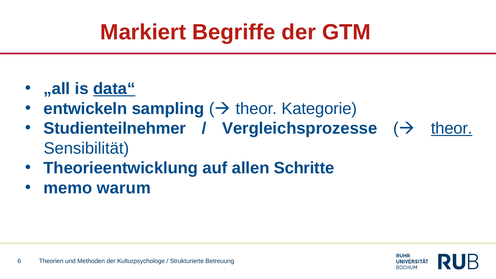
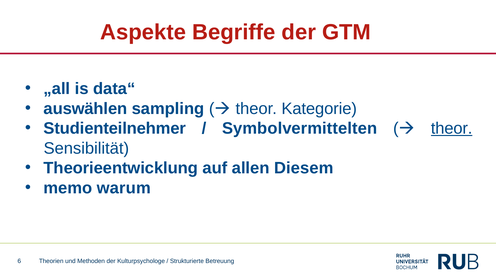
Markiert: Markiert -> Aspekte (143, 32)
data“ underline: present -> none (114, 89)
entwickeln: entwickeln -> auswählen (85, 109)
Vergleichsprozesse: Vergleichsprozesse -> Symbolvermittelten (300, 128)
Schritte: Schritte -> Diesem (304, 168)
